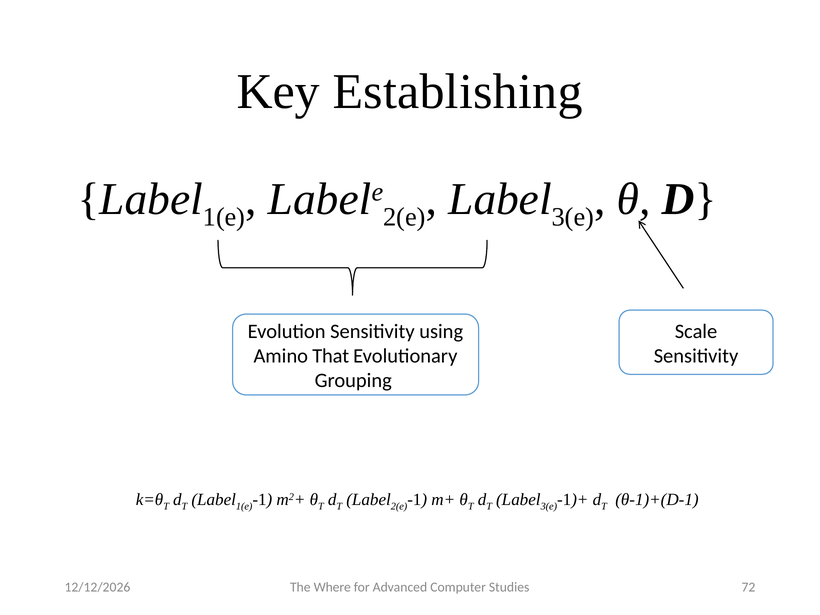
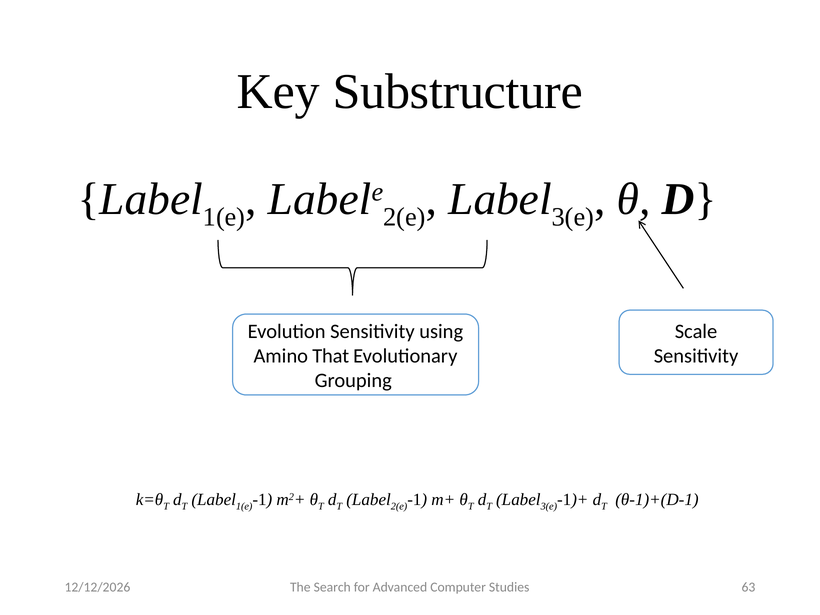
Establishing: Establishing -> Substructure (458, 92)
Where: Where -> Search (332, 587)
72: 72 -> 63 (749, 587)
